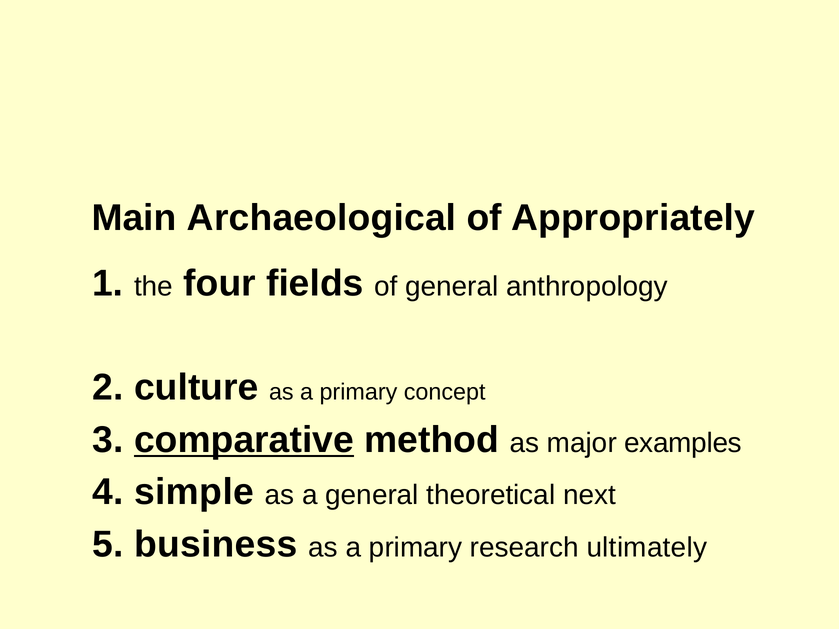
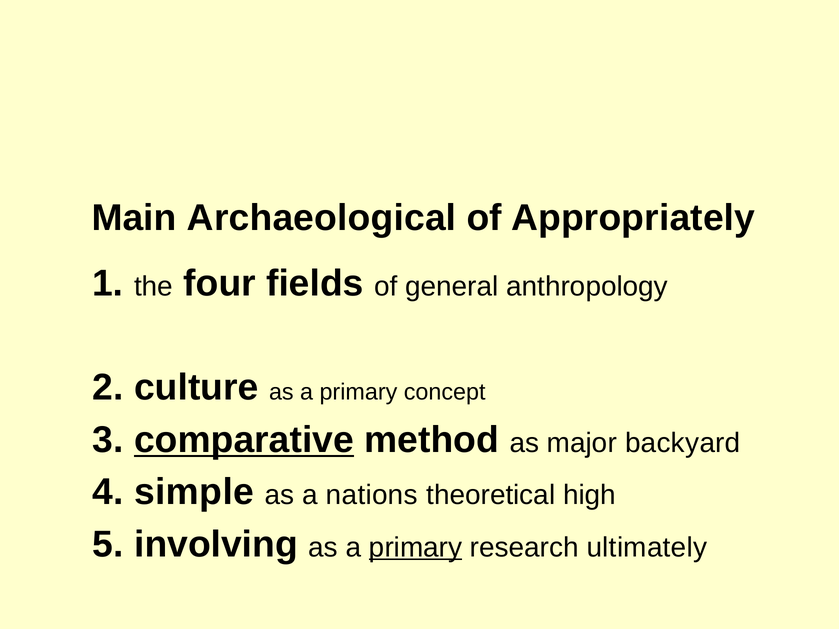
examples: examples -> backyard (683, 443)
a general: general -> nations (372, 495)
next: next -> high (590, 495)
business: business -> involving (216, 545)
primary underline: none -> present (416, 548)
